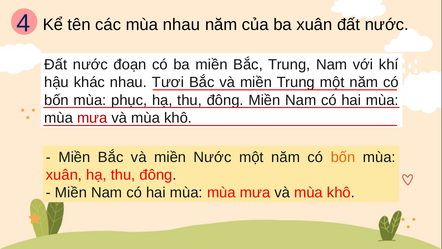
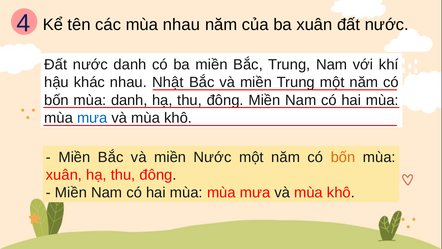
nước đoạn: đoạn -> danh (130, 65)
Tươi: Tươi -> Nhật (168, 83)
mùa phục: phục -> danh (129, 100)
mưa colour: red -> blue (92, 118)
